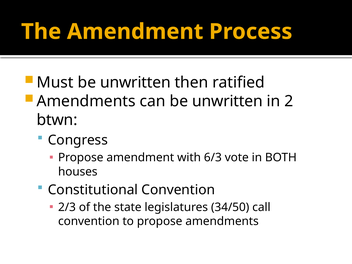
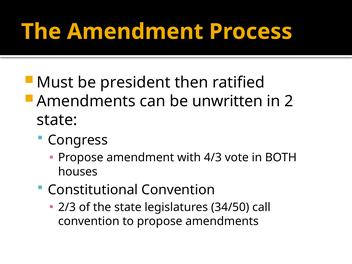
Must be unwritten: unwritten -> president (135, 82)
btwn: btwn -> state (57, 120)
6/3: 6/3 -> 4/3 (213, 158)
